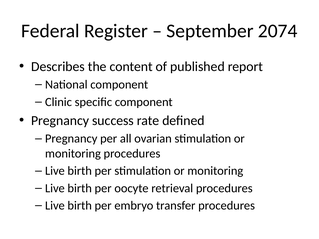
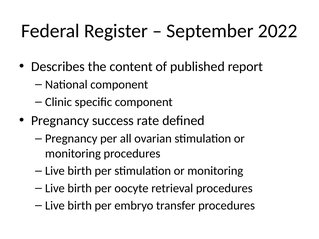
2074: 2074 -> 2022 (278, 31)
